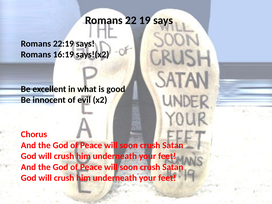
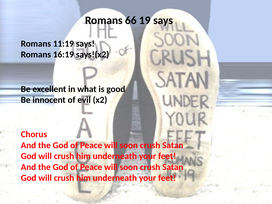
22: 22 -> 66 (131, 20)
22:19: 22:19 -> 11:19 (63, 44)
